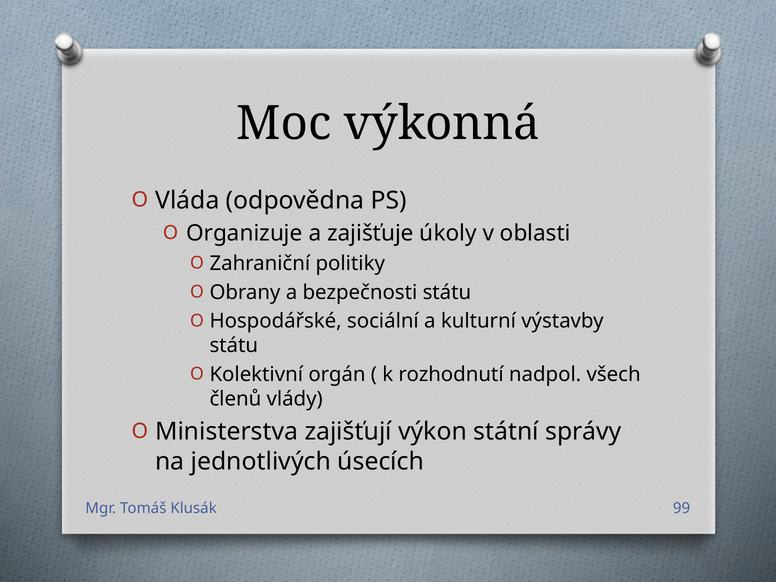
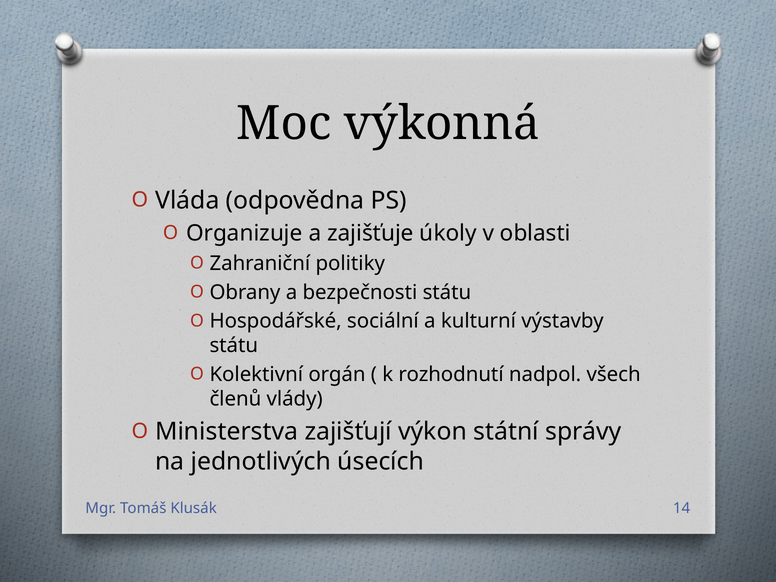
99: 99 -> 14 (682, 508)
